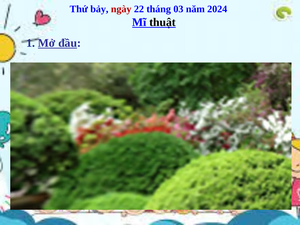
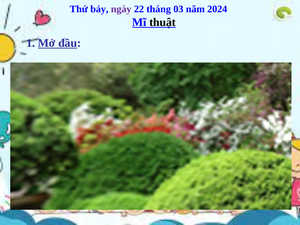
ngày colour: red -> purple (121, 9)
